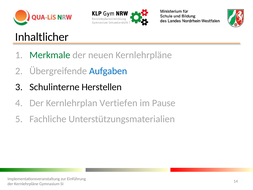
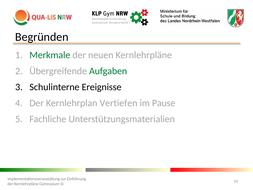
Inhaltlicher: Inhaltlicher -> Begründen (42, 37)
Aufgaben colour: blue -> green (108, 71)
Herstellen: Herstellen -> Ereignisse (102, 87)
